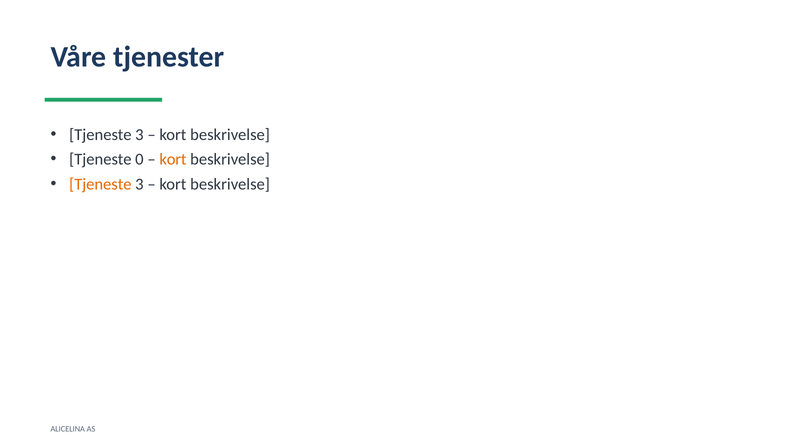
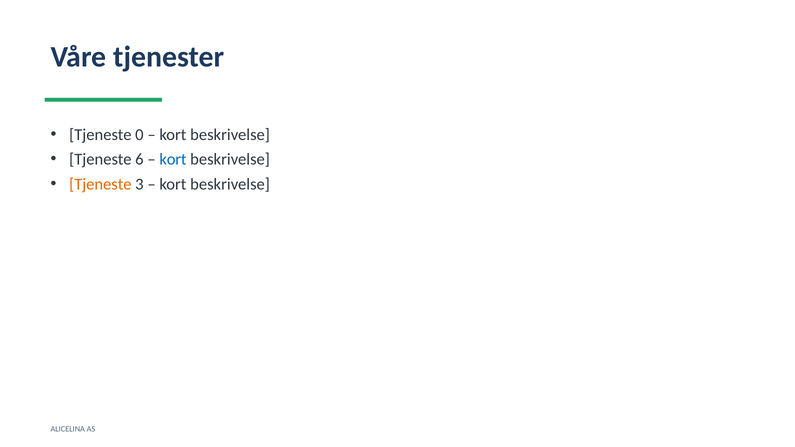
3: 3 -> 0 (139, 135)
0: 0 -> 6 (139, 160)
kort colour: orange -> blue (173, 160)
